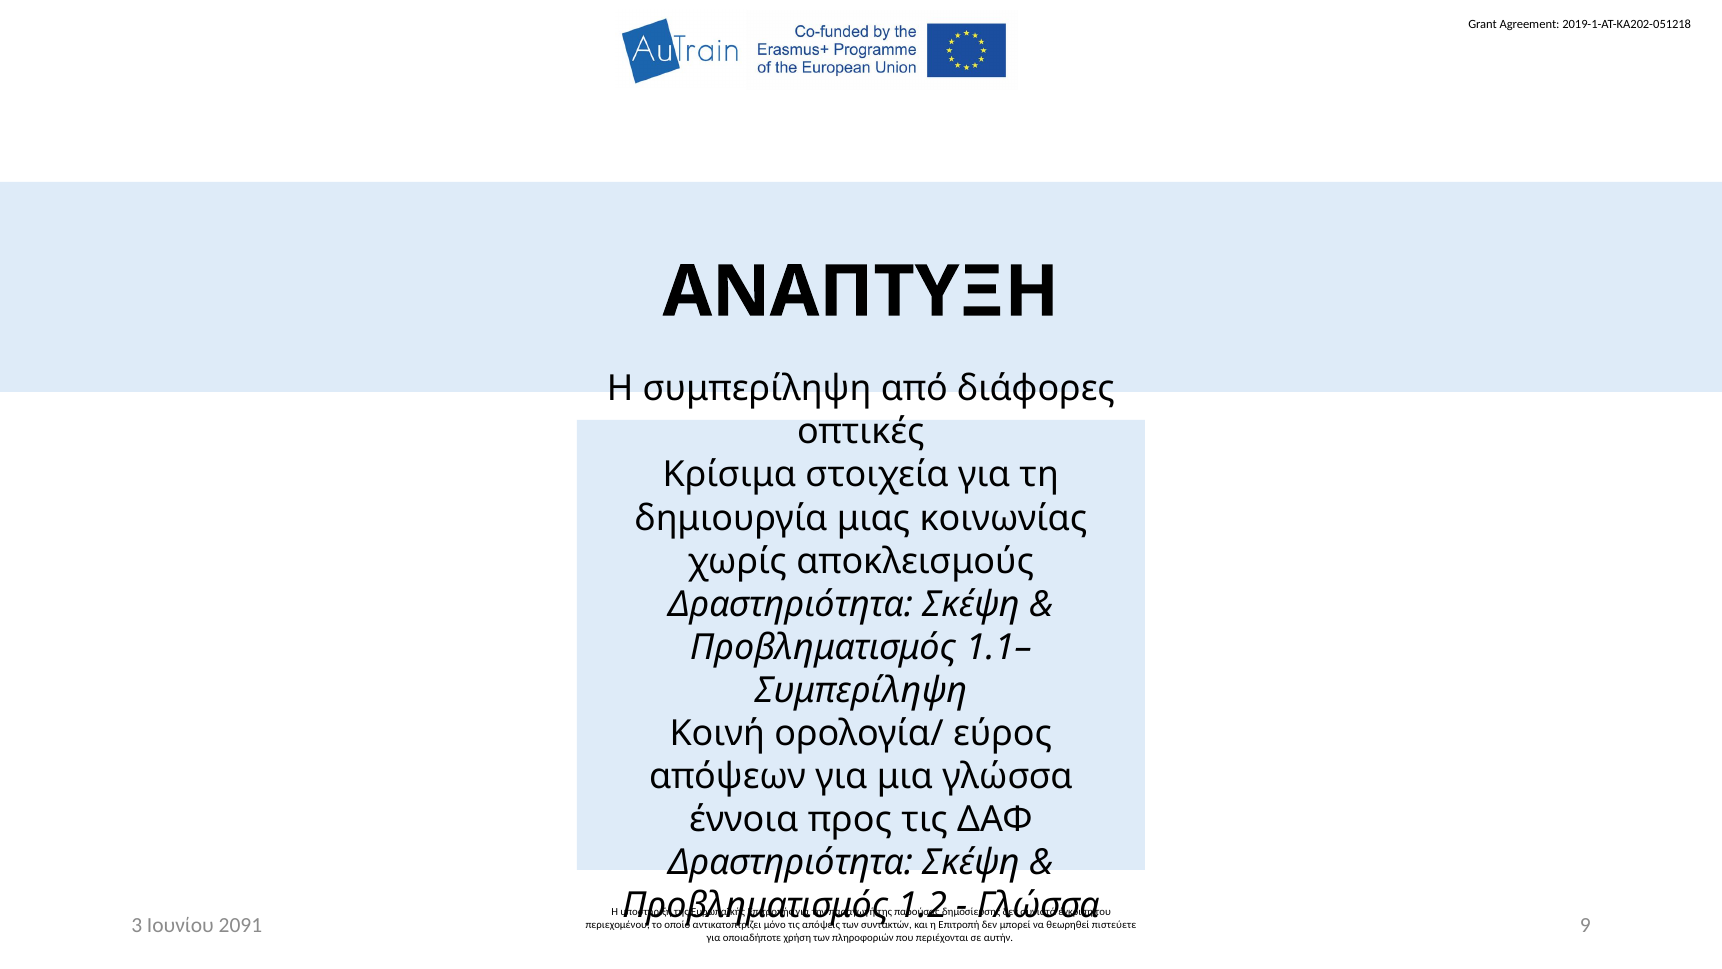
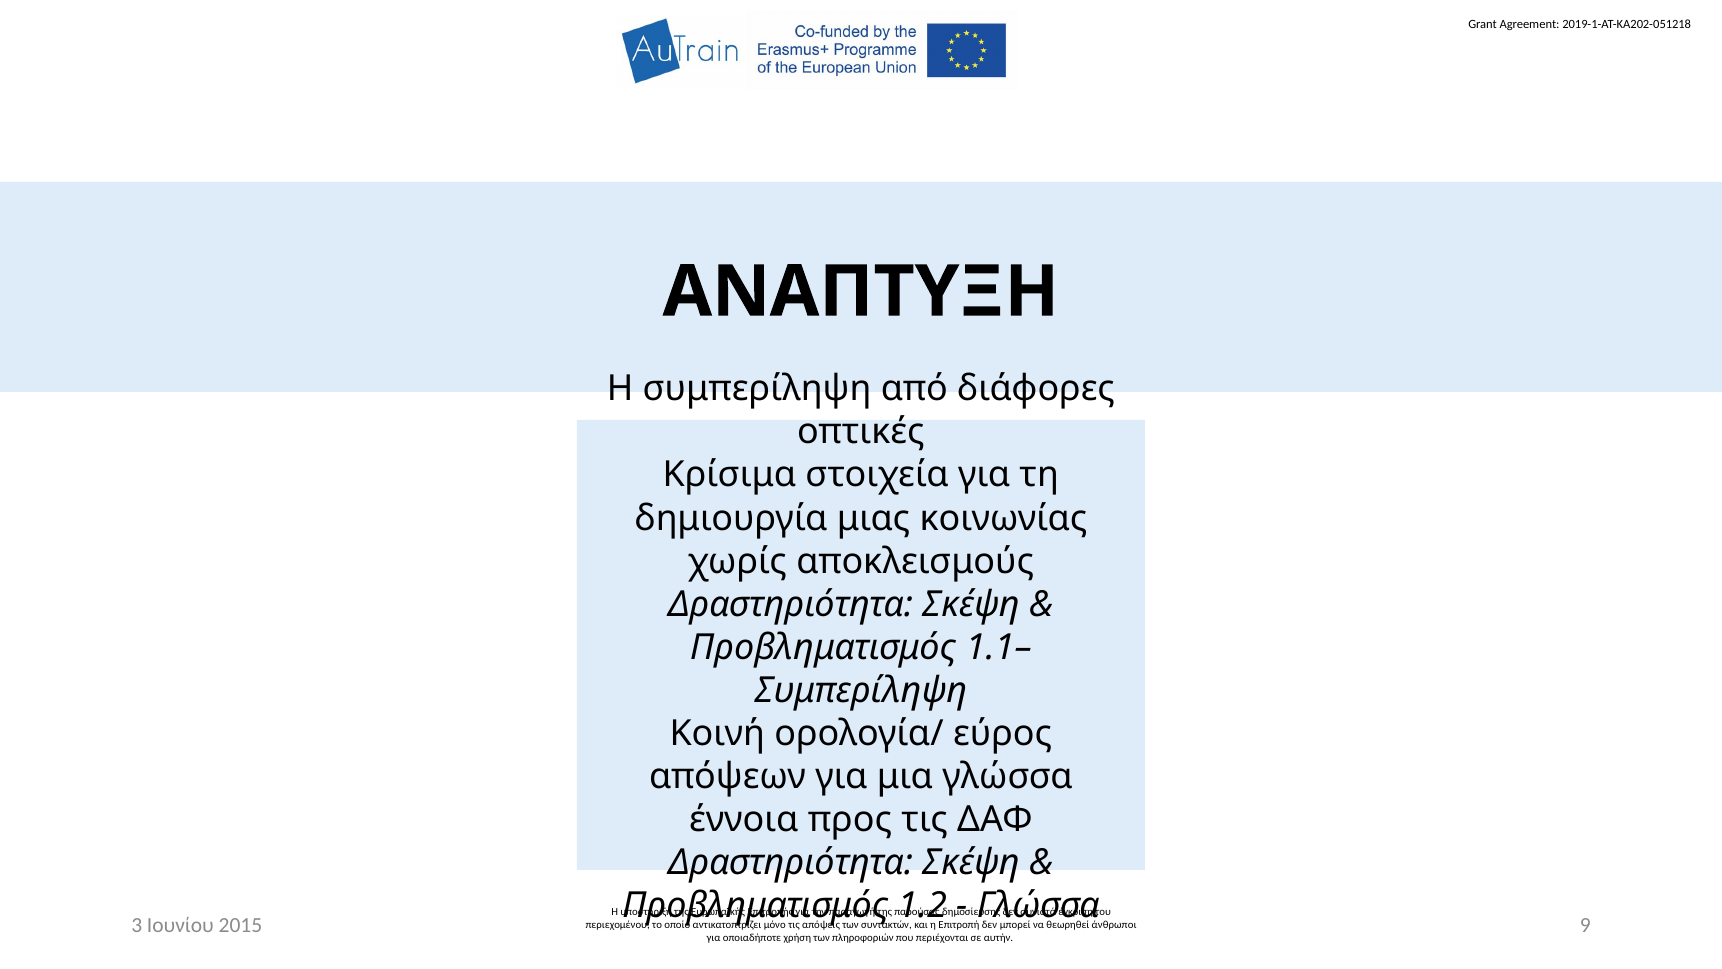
2091: 2091 -> 2015 (240, 925)
πιστεύετε: πιστεύετε -> άνθρωποι (1114, 924)
